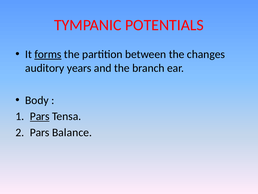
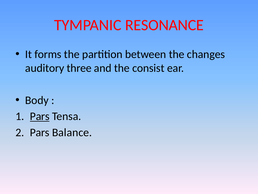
POTENTIALS: POTENTIALS -> RESONANCE (164, 25)
forms underline: present -> none (48, 54)
years: years -> three (79, 68)
branch: branch -> consist (148, 68)
